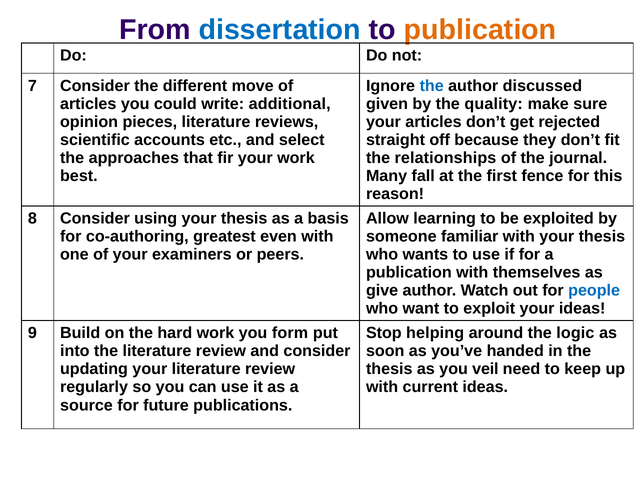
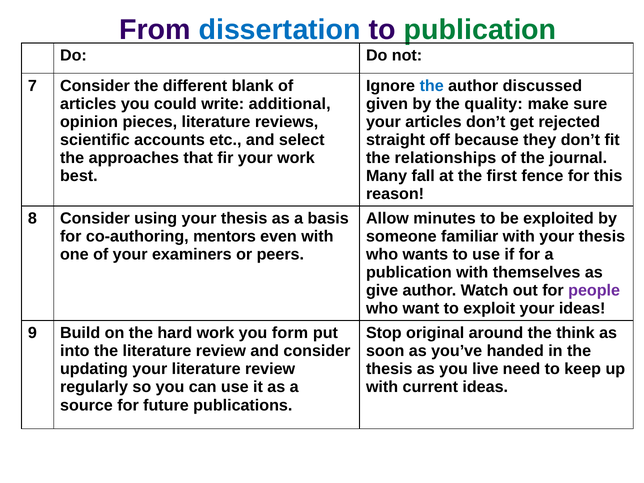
publication colour: orange -> green (480, 30)
move: move -> blank (253, 86)
learning: learning -> minutes (445, 218)
greatest: greatest -> mentors (224, 236)
people colour: blue -> purple (594, 291)
helping: helping -> original (435, 333)
logic: logic -> think (575, 333)
veil: veil -> live (485, 369)
